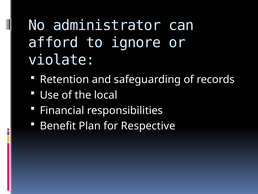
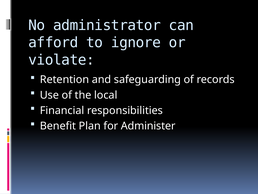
Respective: Respective -> Administer (148, 126)
